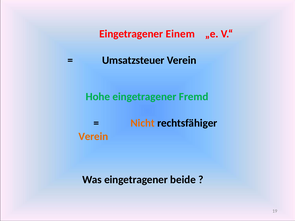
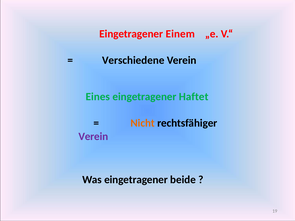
Umsatzsteuer: Umsatzsteuer -> Verschiedene (133, 60)
Hohe: Hohe -> Eines (98, 97)
Fremd: Fremd -> Haftet (194, 97)
Verein colour: orange -> purple (93, 137)
